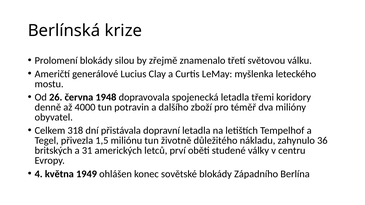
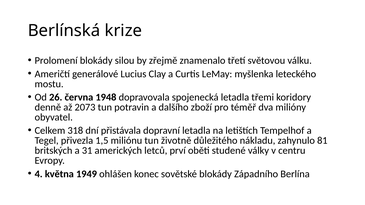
4000: 4000 -> 2073 (85, 107)
36: 36 -> 81 (322, 141)
